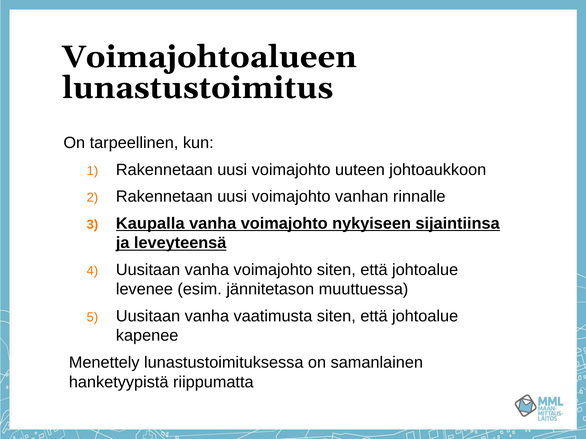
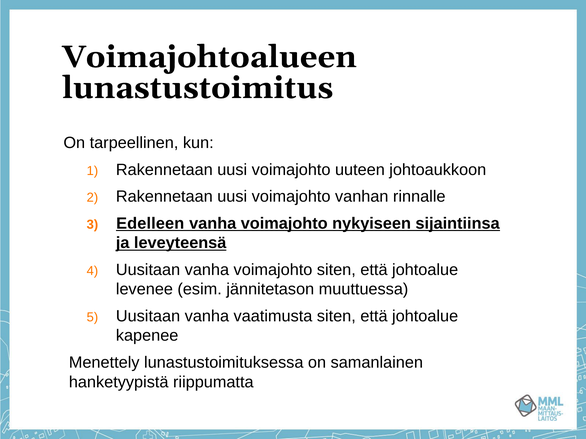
Kaupalla: Kaupalla -> Edelleen (150, 224)
